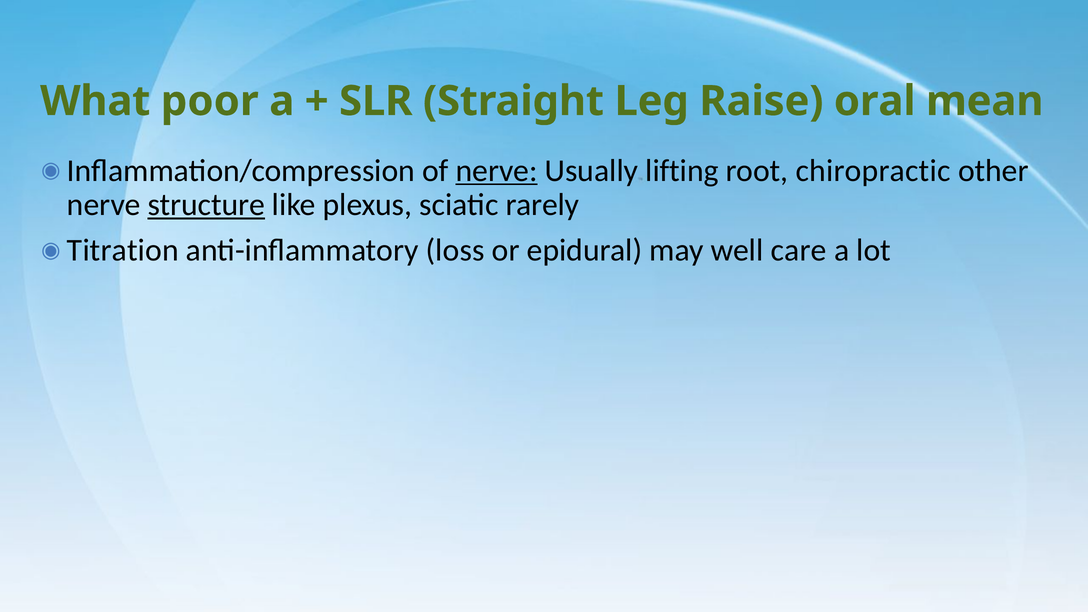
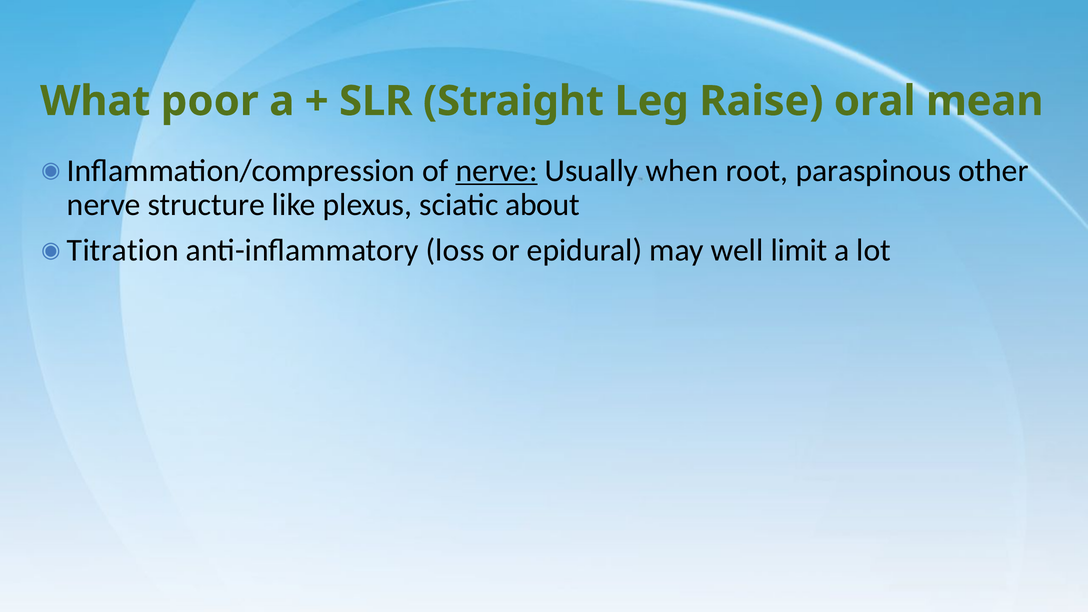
lifting: lifting -> when (682, 171)
chiropractic: chiropractic -> paraspinous (873, 171)
structure underline: present -> none (206, 205)
rarely: rarely -> about (542, 205)
care: care -> limit (799, 250)
